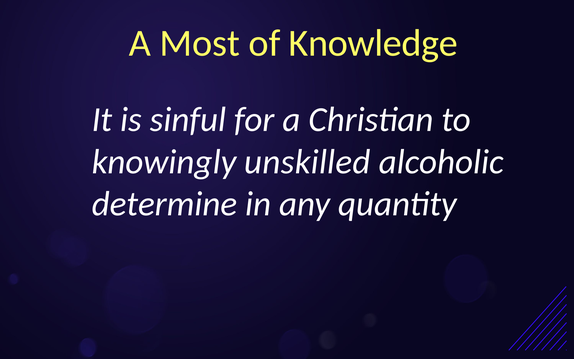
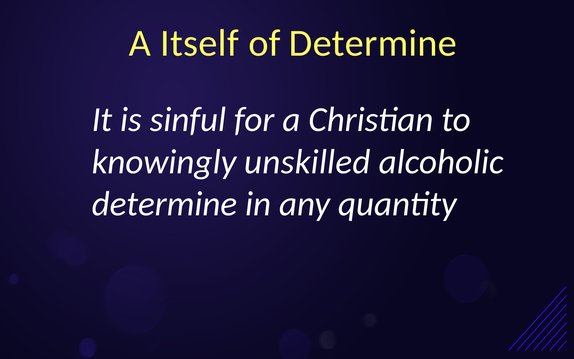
Most: Most -> Itself (199, 43)
of Knowledge: Knowledge -> Determine (373, 43)
